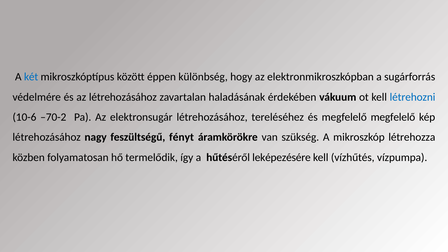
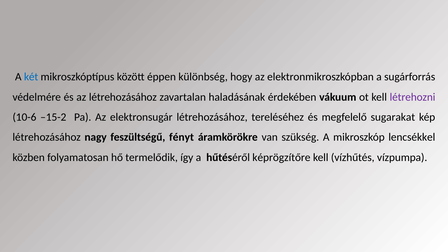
létrehozni colour: blue -> purple (413, 97)
–70-2: –70-2 -> –15-2 (53, 117)
megfelelő megfelelő: megfelelő -> sugarakat (393, 117)
létrehozza: létrehozza -> lencsékkel (412, 137)
leképezésére: leképezésére -> képrögzítőre (281, 157)
